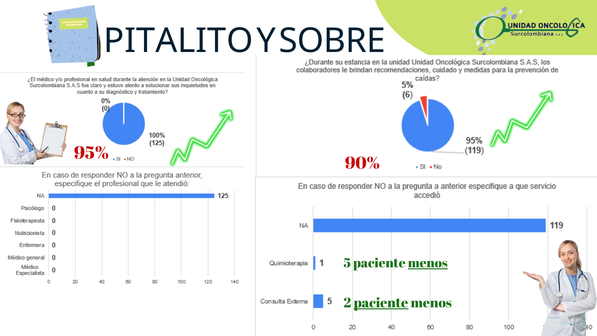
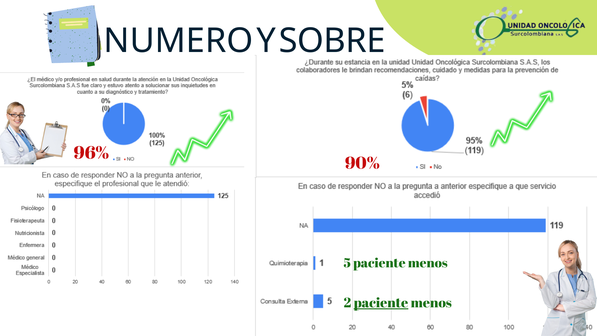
PITALITO: PITALITO -> NUMERO (178, 41)
95%: 95% -> 96% (92, 153)
menos underline: present -> none (428, 263)
